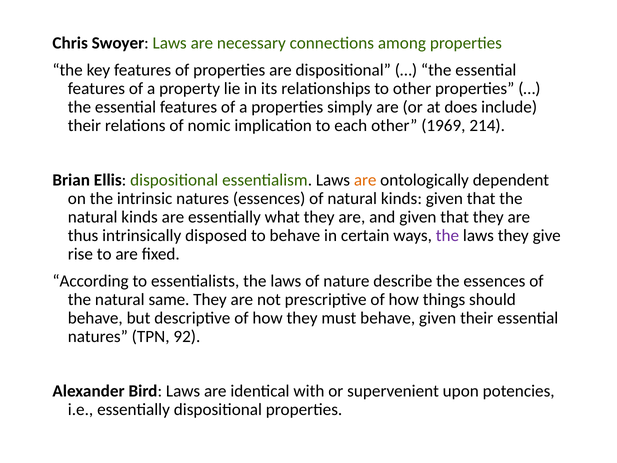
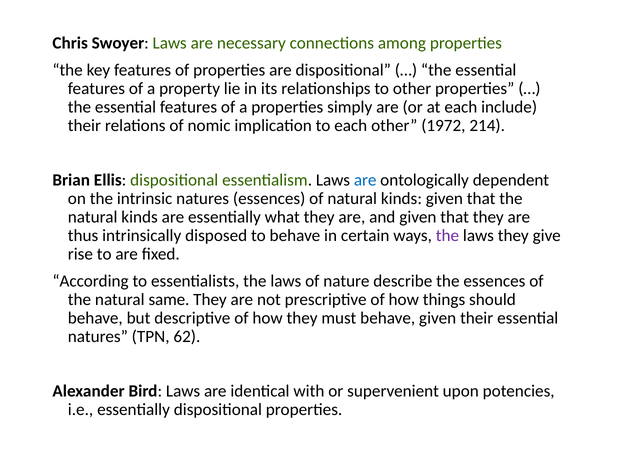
at does: does -> each (461, 107)
1969: 1969 -> 1972 (443, 126)
are colour: orange -> blue (365, 180)
92: 92 -> 62 (187, 337)
